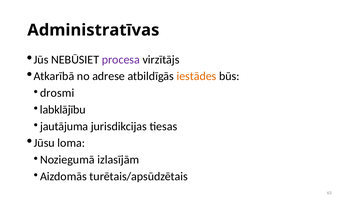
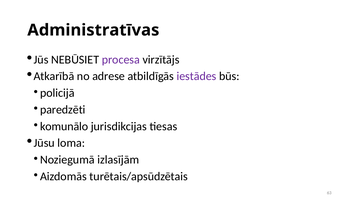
iestādes colour: orange -> purple (196, 76)
drosmi: drosmi -> policijā (57, 93)
labklājību: labklājību -> paredzēti (63, 110)
jautājuma: jautājuma -> komunālo (64, 126)
